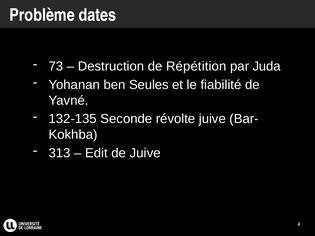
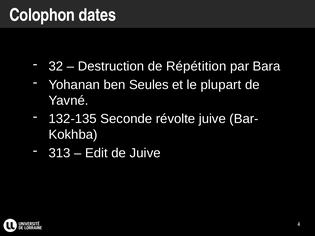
Problème: Problème -> Colophon (42, 15)
73: 73 -> 32 (56, 66)
Juda: Juda -> Bara (266, 66)
fiabilité: fiabilité -> plupart (221, 85)
